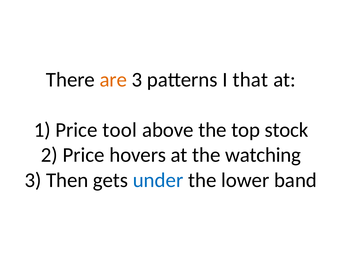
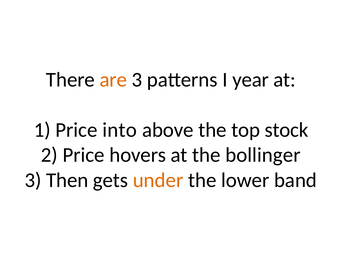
that: that -> year (251, 80)
tool: tool -> into (120, 130)
watching: watching -> bollinger (263, 155)
under colour: blue -> orange (158, 180)
